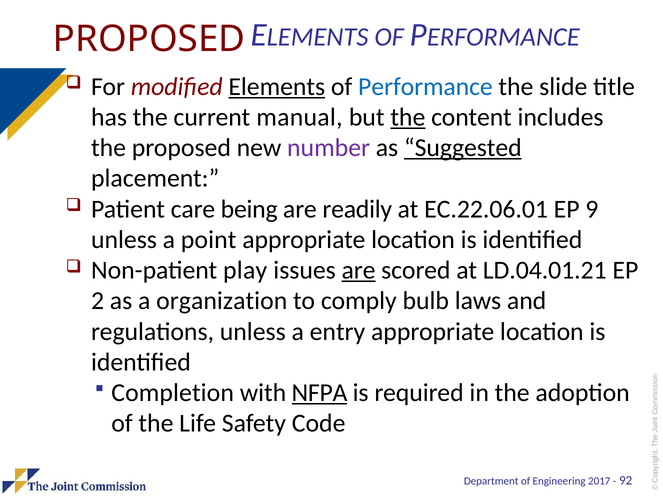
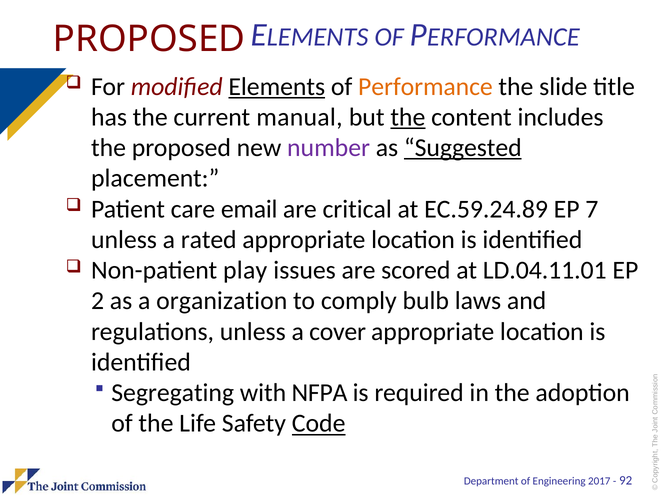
Performance colour: blue -> orange (425, 87)
being: being -> email (249, 209)
readily: readily -> critical (357, 209)
EC.22.06.01: EC.22.06.01 -> EC.59.24.89 (486, 209)
9: 9 -> 7 (592, 209)
point: point -> rated (209, 240)
are underline: present -> none (359, 270)
LD.04.01.21: LD.04.01.21 -> LD.04.11.01 (545, 270)
entry: entry -> cover (338, 332)
Completion: Completion -> Segregating (173, 393)
NFPA underline: present -> none (320, 393)
Code underline: none -> present (319, 424)
